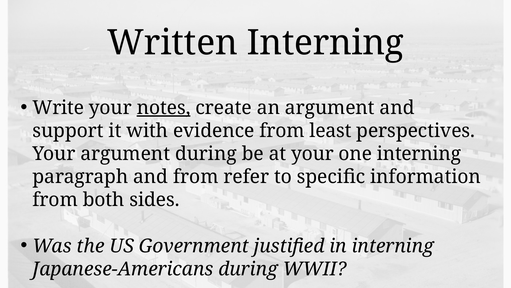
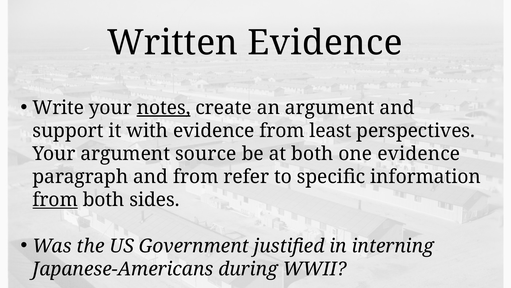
Written Interning: Interning -> Evidence (325, 43)
argument during: during -> source (206, 154)
at your: your -> both (312, 154)
one interning: interning -> evidence (419, 154)
from underline: none -> present (55, 200)
